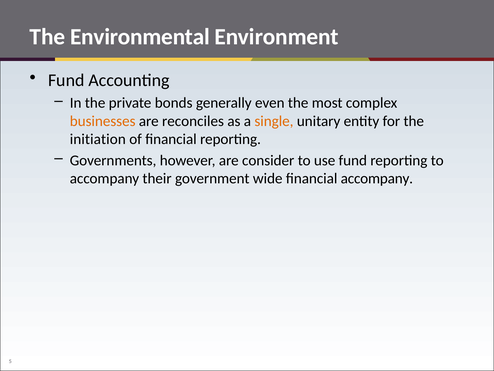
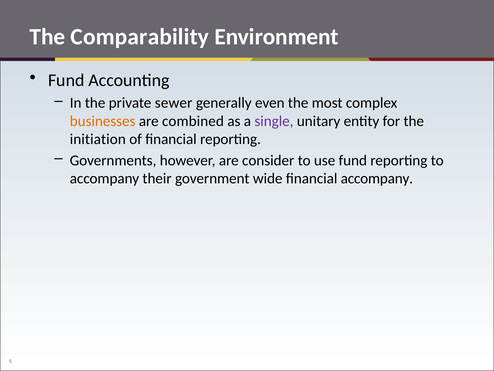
Environmental: Environmental -> Comparability (140, 37)
bonds: bonds -> sewer (174, 103)
reconciles: reconciles -> combined (193, 121)
single colour: orange -> purple (274, 121)
